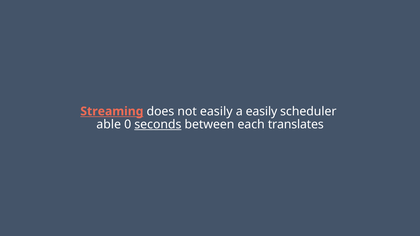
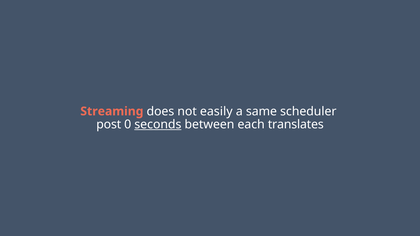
Streaming underline: present -> none (112, 111)
a easily: easily -> same (261, 111)
able: able -> post (109, 125)
